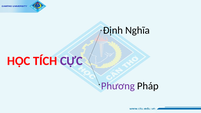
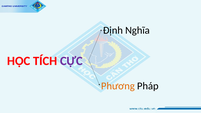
Phương colour: purple -> orange (118, 86)
